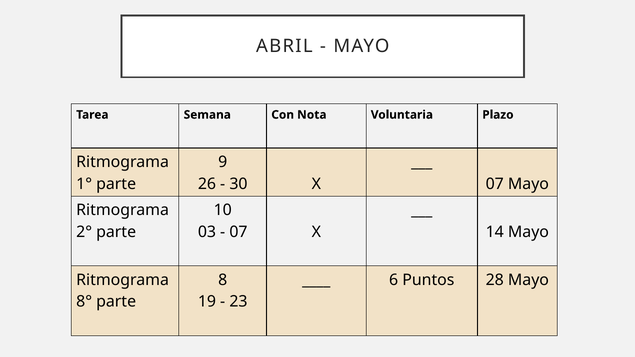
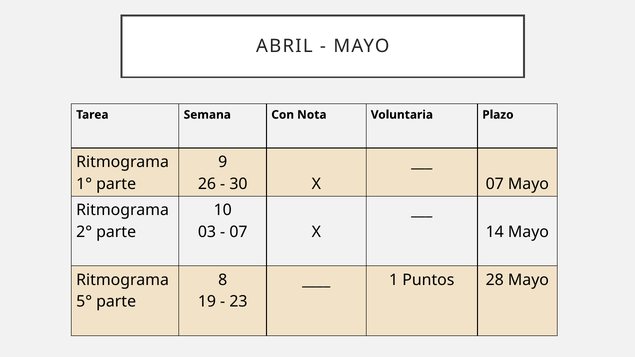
6: 6 -> 1 (394, 280)
8°: 8° -> 5° (84, 302)
